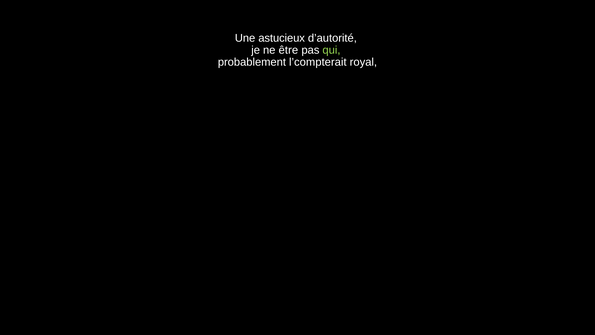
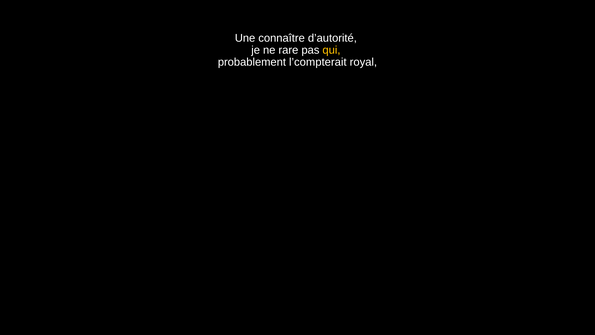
astucieux: astucieux -> connaître (282, 38)
être: être -> rare (288, 50)
qui colour: light green -> yellow (331, 50)
